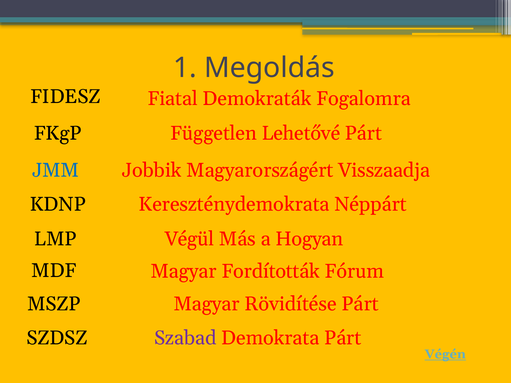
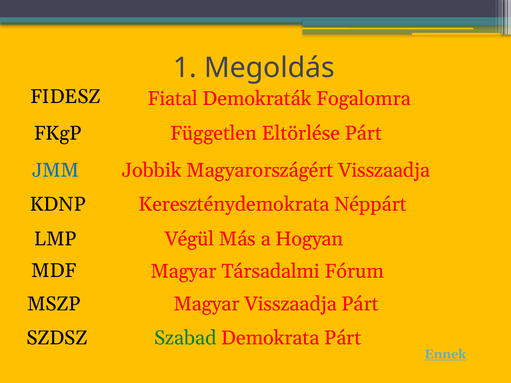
Lehetővé: Lehetővé -> Eltörlése (301, 133)
Fordították: Fordították -> Társadalmi (271, 271)
Magyar Rövidítése: Rövidítése -> Visszaadja (291, 304)
Szabad colour: purple -> green (185, 338)
Végén: Végén -> Ennek (445, 354)
